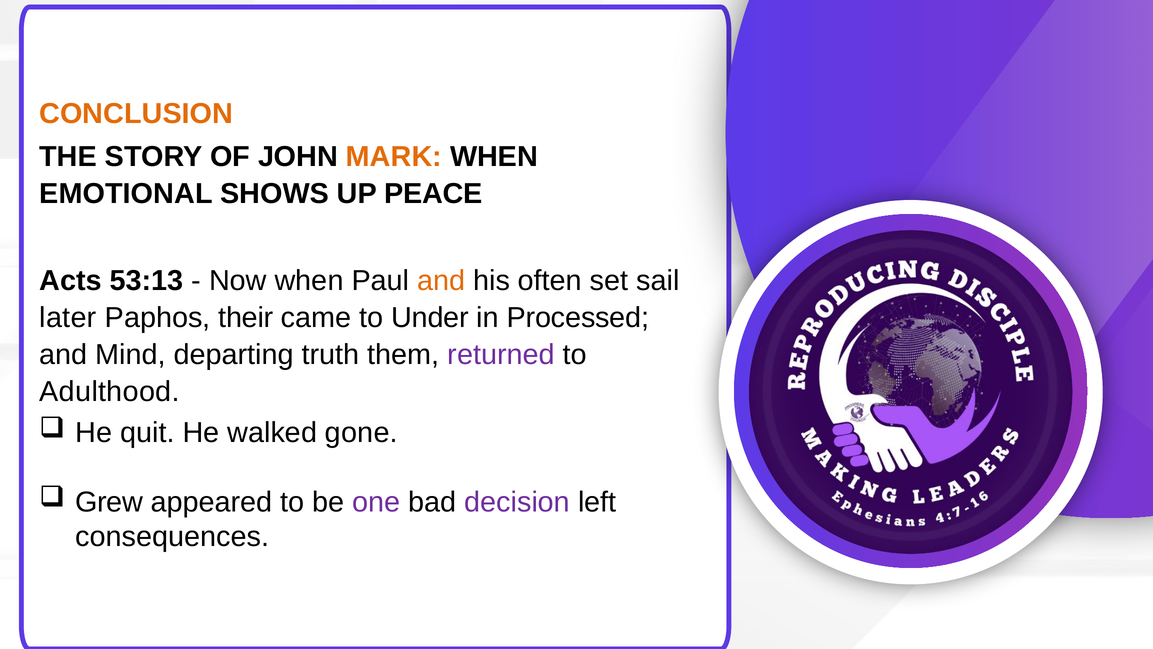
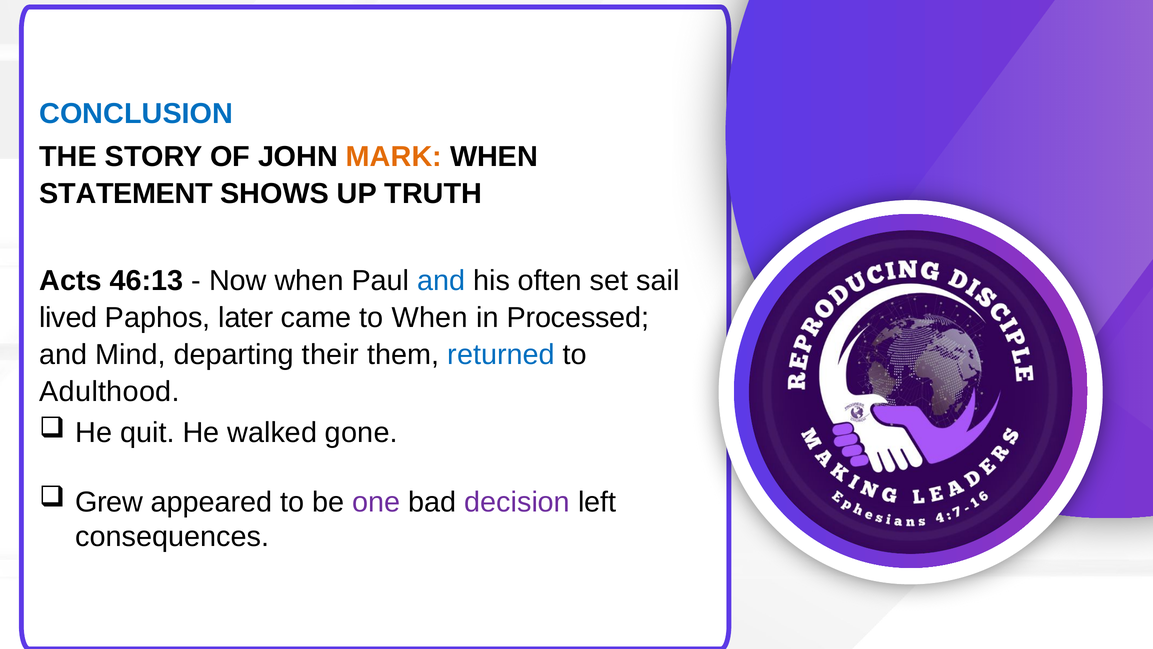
CONCLUSION colour: orange -> blue (136, 113)
EMOTIONAL: EMOTIONAL -> STATEMENT (126, 194)
PEACE: PEACE -> TRUTH (433, 194)
53:13: 53:13 -> 46:13 (147, 281)
and colour: orange -> blue (441, 281)
later: later -> lived (68, 318)
their: their -> later (246, 318)
to Under: Under -> When (430, 318)
truth: truth -> their (330, 355)
returned colour: purple -> blue (501, 355)
